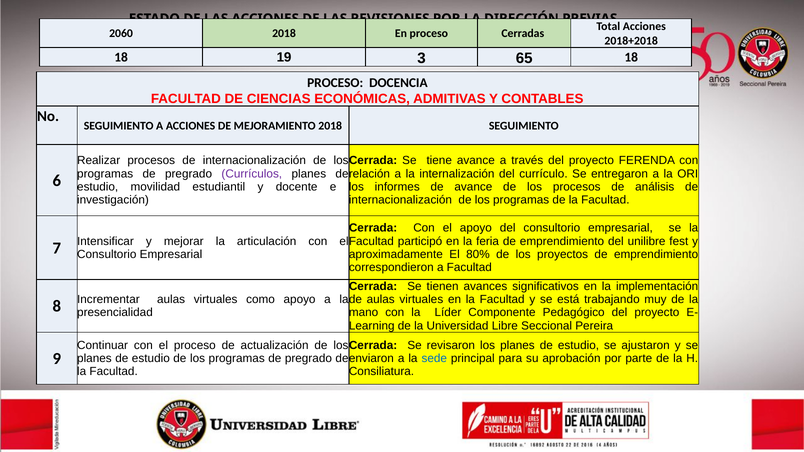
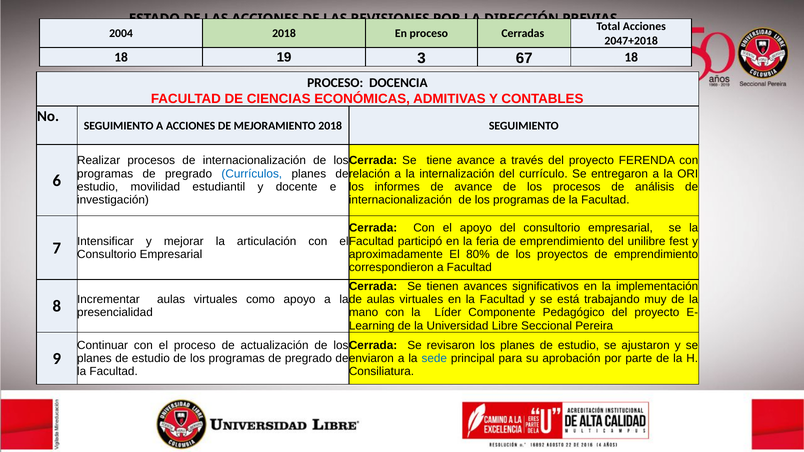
2060: 2060 -> 2004 (121, 34)
2018+2018: 2018+2018 -> 2047+2018 (631, 41)
65: 65 -> 67 (524, 58)
Currículos colour: purple -> blue (252, 174)
